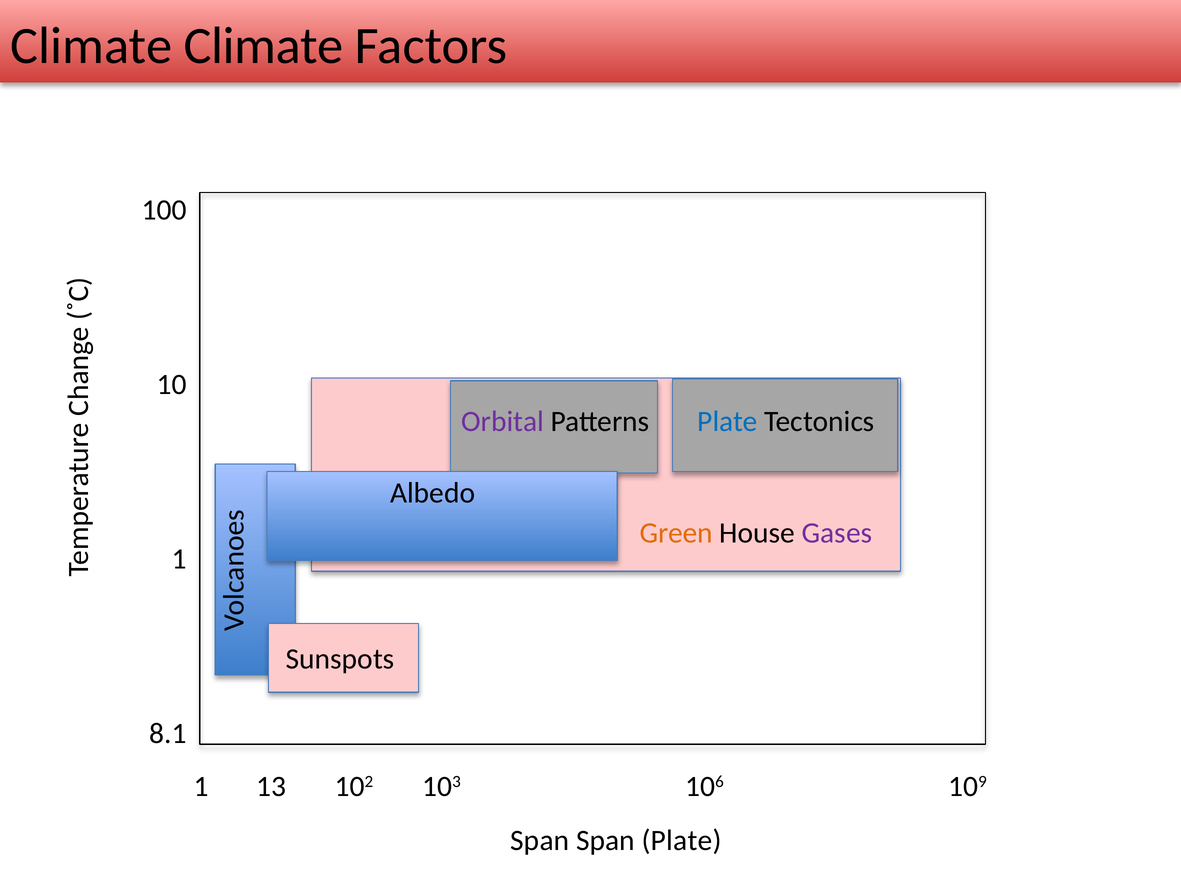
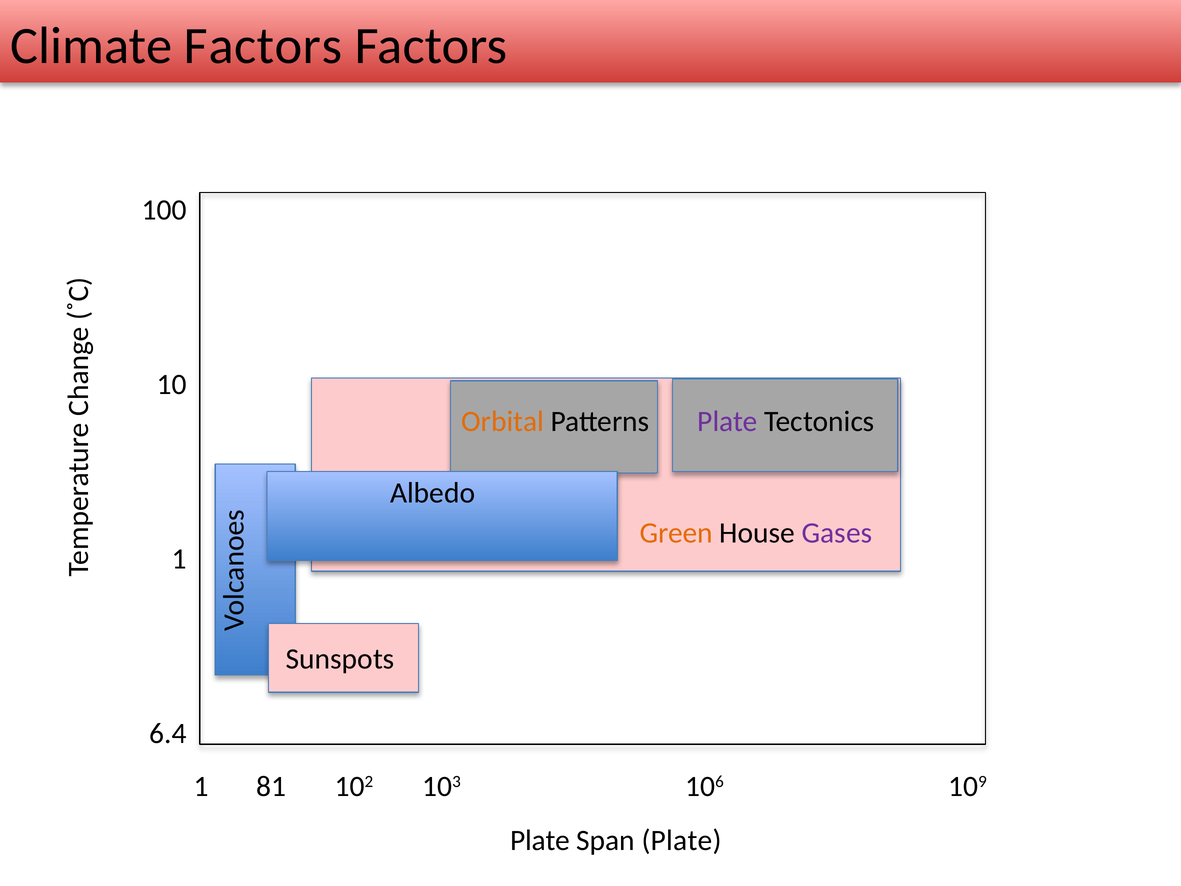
Climate Climate: Climate -> Factors (263, 46)
Orbital colour: purple -> orange (503, 421)
Plate colour: blue -> purple (728, 421)
8.1: 8.1 -> 6.4 (168, 733)
13: 13 -> 81 (271, 786)
Span: Span -> Plate (540, 840)
